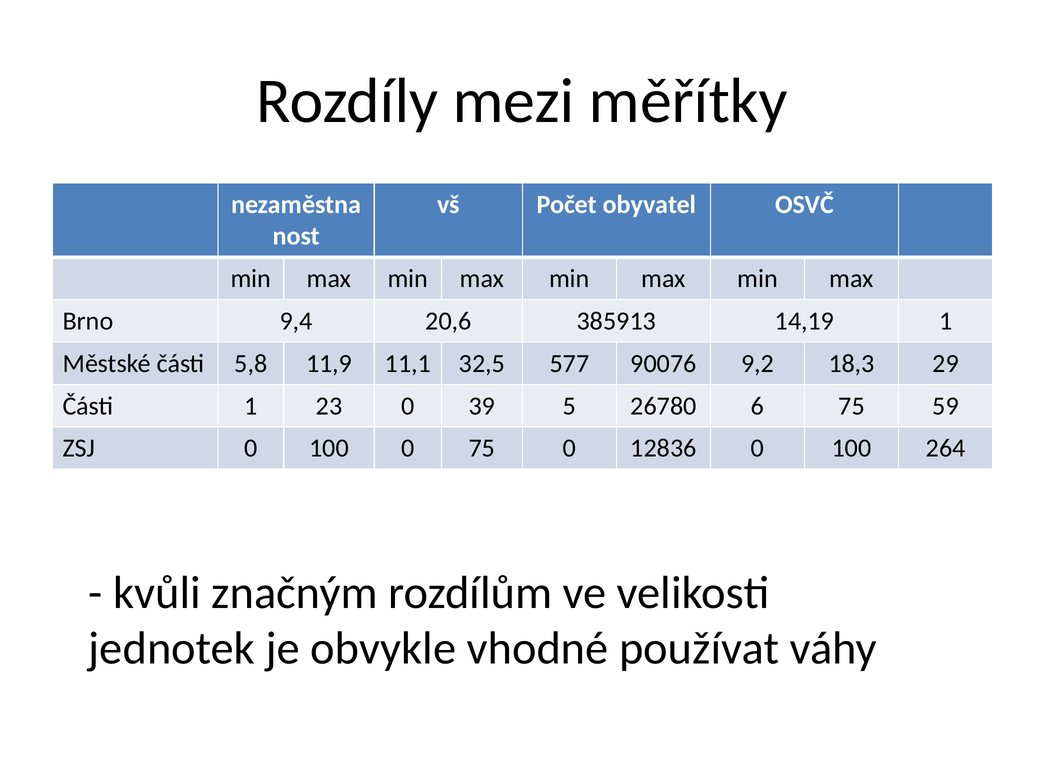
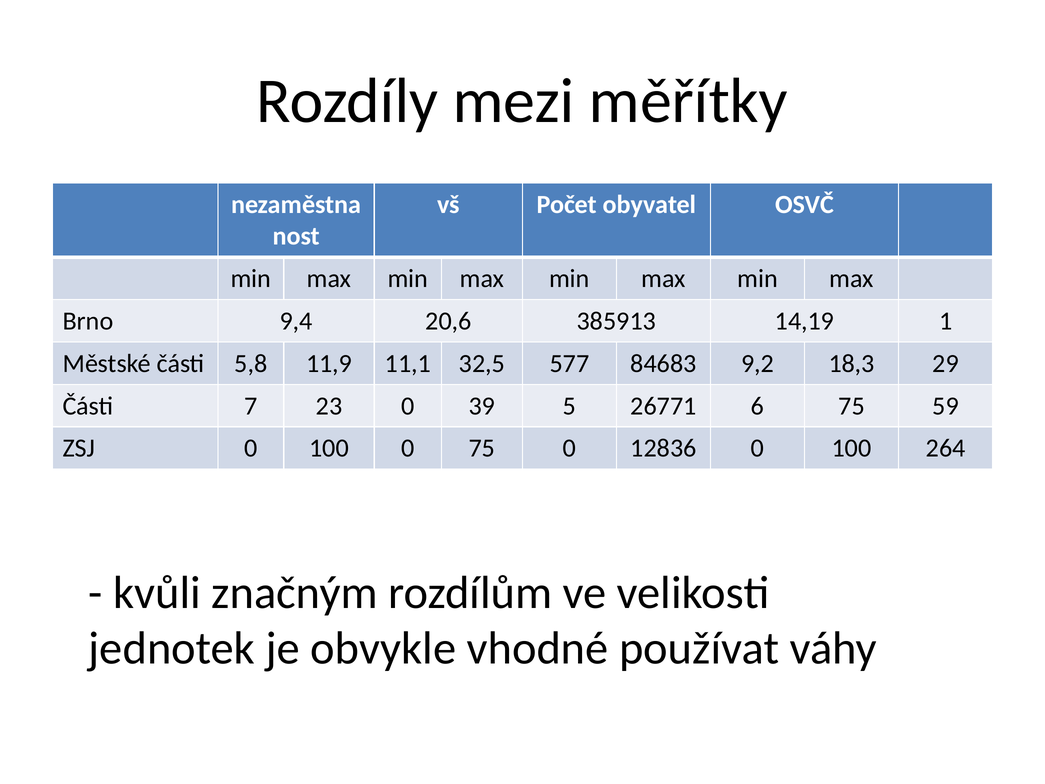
90076: 90076 -> 84683 (663, 363)
Části 1: 1 -> 7 (251, 406)
26780: 26780 -> 26771 (663, 406)
